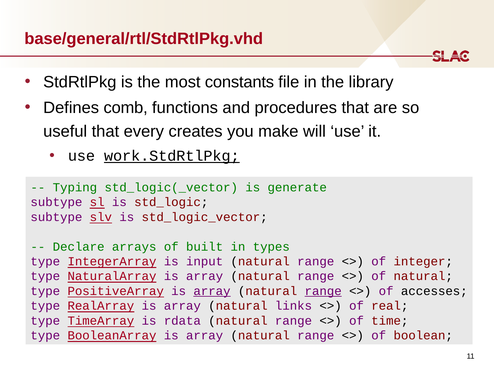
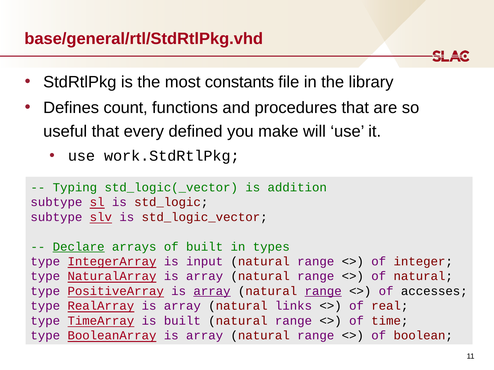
comb: comb -> count (126, 108)
creates: creates -> defined (196, 132)
work.StdRtlPkg underline: present -> none (172, 156)
generate: generate -> addition (297, 188)
Declare underline: none -> present (79, 247)
is rdata: rdata -> built (182, 321)
